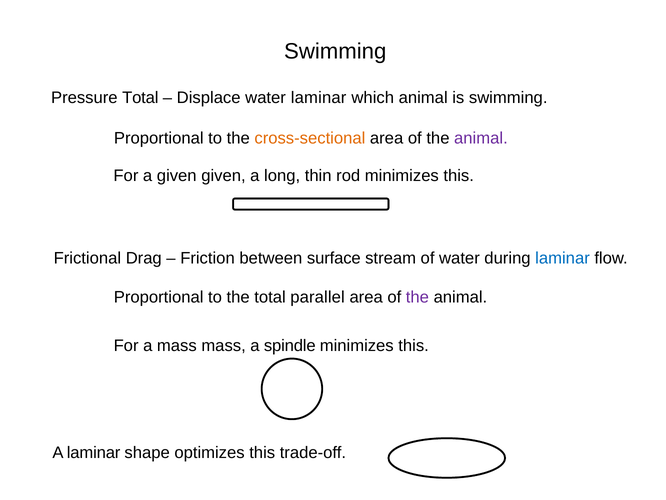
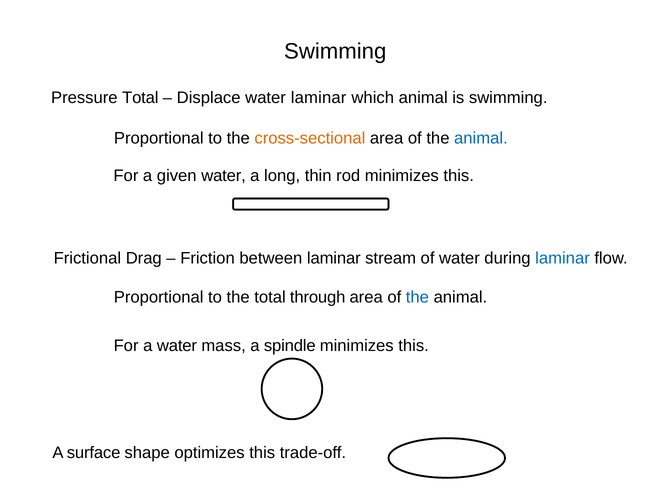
animal colour: purple -> blue (481, 138)
given given: given -> water (224, 175)
between surface: surface -> laminar (334, 258)
parallel: parallel -> through (318, 297)
the colour: purple -> blue (417, 297)
a mass: mass -> water (177, 346)
A laminar: laminar -> surface (94, 452)
